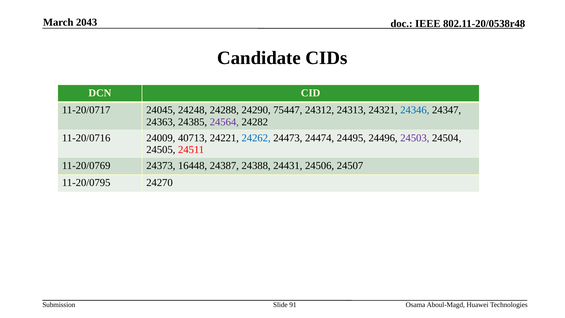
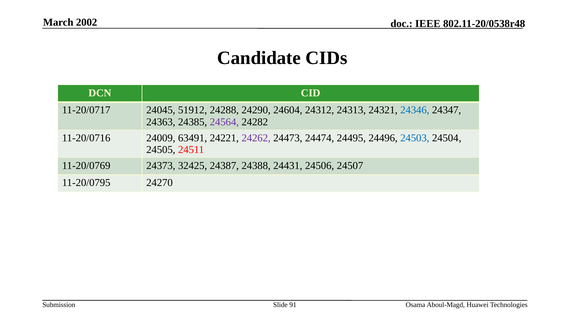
2043: 2043 -> 2002 (87, 22)
24248: 24248 -> 51912 (193, 110)
75447: 75447 -> 24604 (288, 110)
40713: 40713 -> 63491 (193, 138)
24262 colour: blue -> purple (256, 138)
24503 colour: purple -> blue (415, 138)
16448: 16448 -> 32425 (193, 166)
